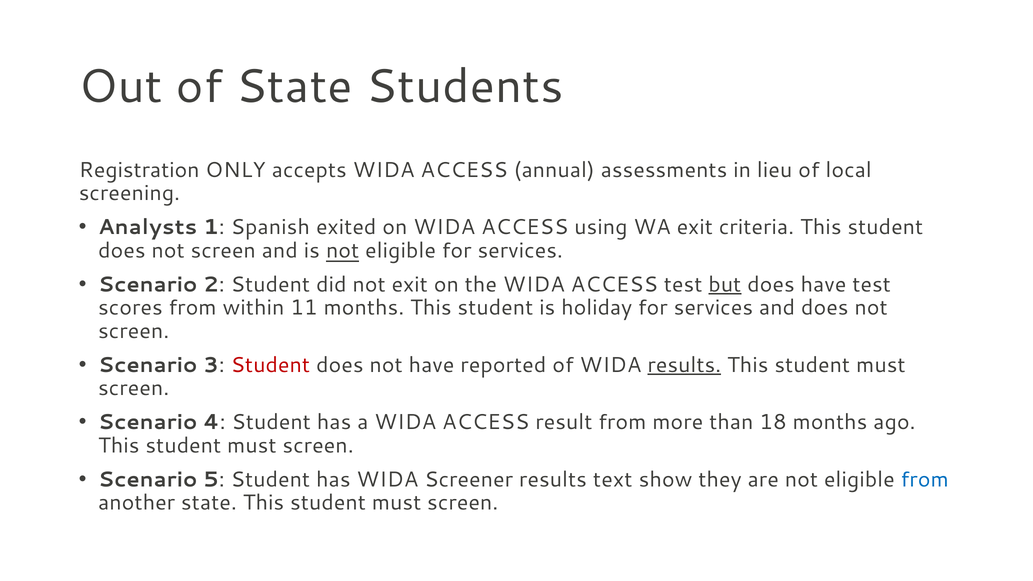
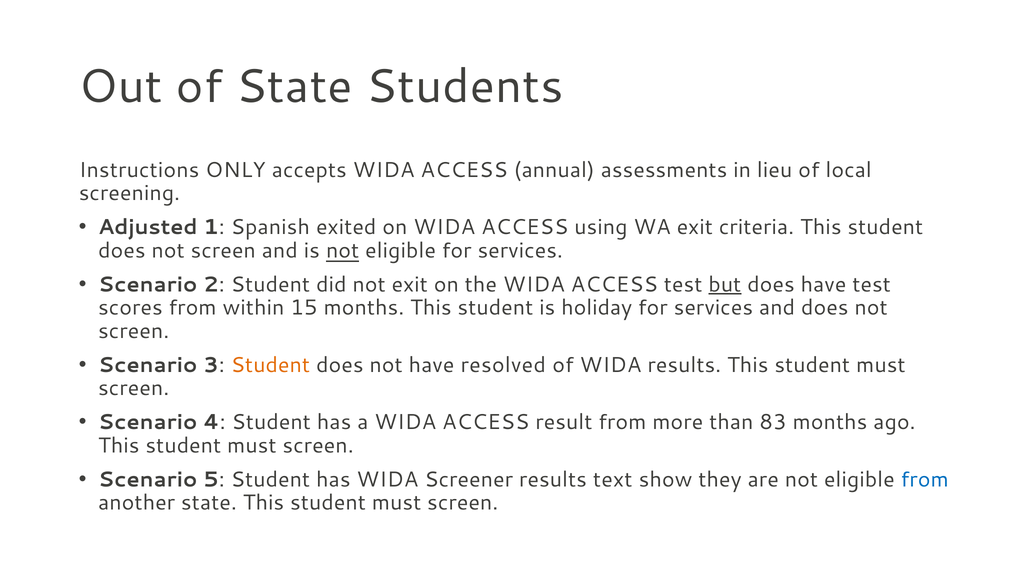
Registration: Registration -> Instructions (139, 170)
Analysts: Analysts -> Adjusted (148, 227)
11: 11 -> 15 (304, 308)
Student colour: red -> orange (270, 365)
reported: reported -> resolved (503, 365)
results underline: present -> none (684, 365)
18: 18 -> 83 (773, 422)
